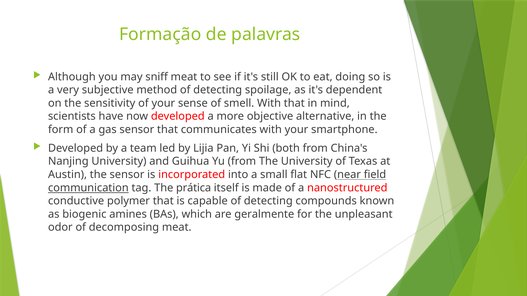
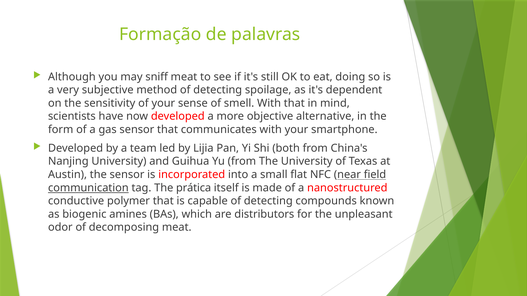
geralmente: geralmente -> distributors (264, 214)
